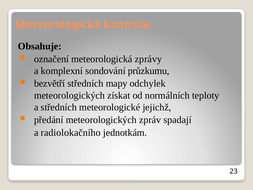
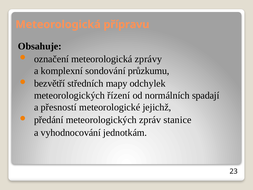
kontrola: kontrola -> přípravu (126, 24)
získat: získat -> řízení (119, 95)
teploty: teploty -> spadají (206, 95)
a středních: středních -> přesností (59, 107)
spadají: spadají -> stanice (178, 120)
radiolokačního: radiolokačního -> vyhodnocování (71, 132)
